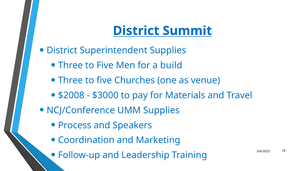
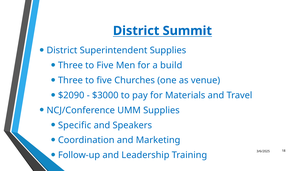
$2008: $2008 -> $2090 (71, 96)
Process: Process -> Specific (75, 126)
